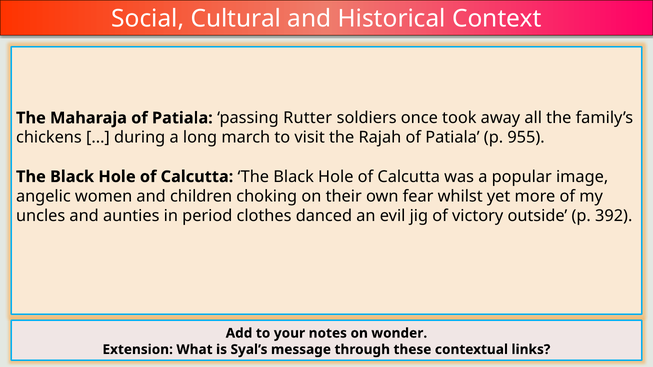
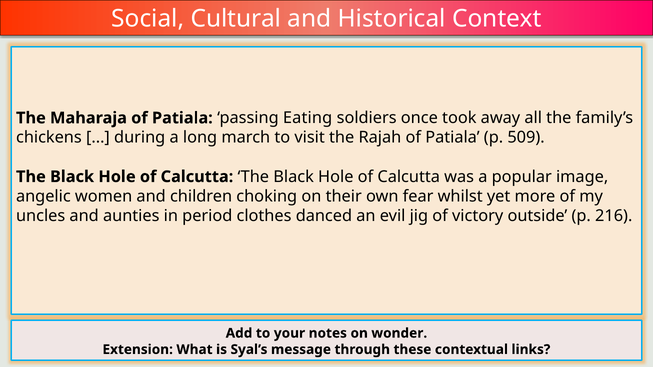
Rutter: Rutter -> Eating (308, 118)
955: 955 -> 509 (526, 138)
392: 392 -> 216 (614, 216)
